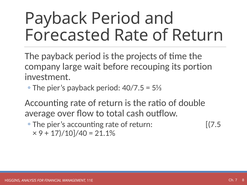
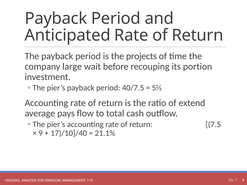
Forecasted: Forecasted -> Anticipated (68, 35)
double: double -> extend (192, 103)
over: over -> pays (66, 113)
